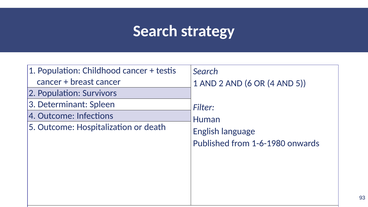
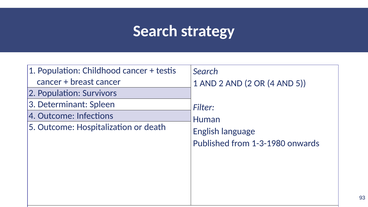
2 AND 6: 6 -> 2 (248, 83)
1-6-1980: 1-6-1980 -> 1-3-1980 (268, 143)
